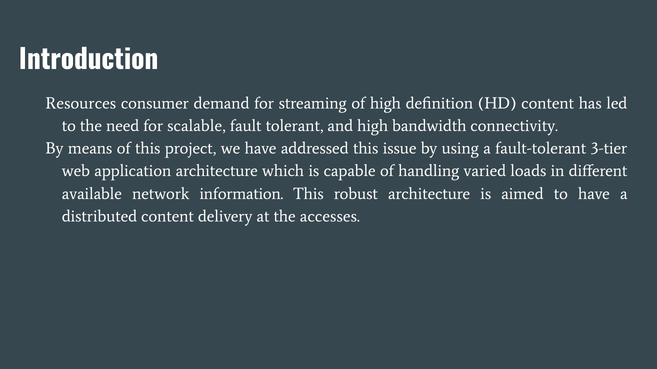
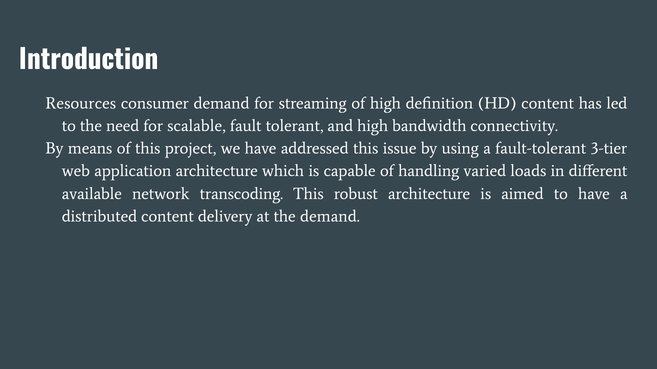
information: information -> transcoding (241, 194)
the accesses: accesses -> demand (330, 217)
